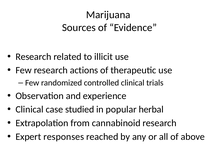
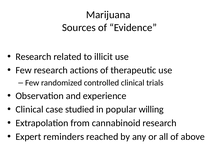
herbal: herbal -> willing (151, 110)
responses: responses -> reminders (64, 137)
